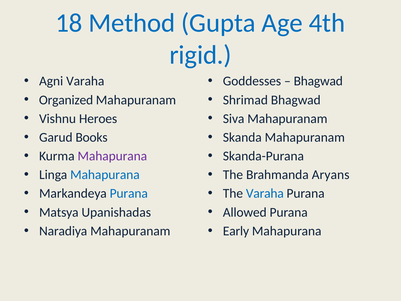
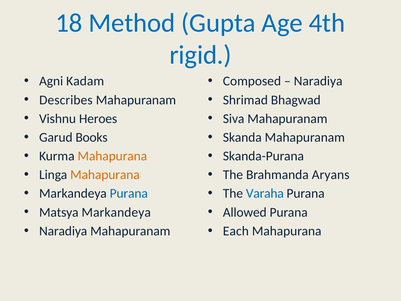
Agni Varaha: Varaha -> Kadam (85, 81)
Goddesses: Goddesses -> Composed (252, 81)
Bhagwad: Bhagwad -> Naradiya (318, 81)
Organized: Organized -> Describes (66, 100)
Mahapurana colour: purple -> orange (112, 156)
Mahapurana colour: blue -> orange (105, 175)
Matsya Upanishadas: Upanishadas -> Markandeya (116, 212)
Early: Early -> Each (236, 231)
